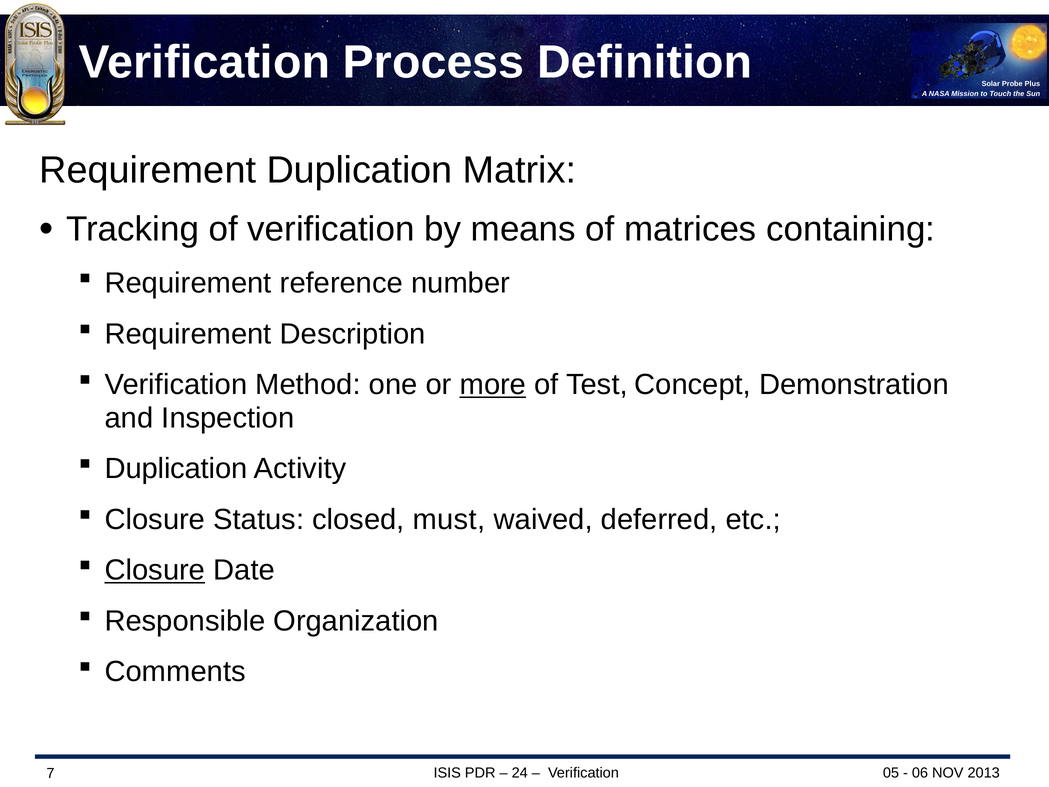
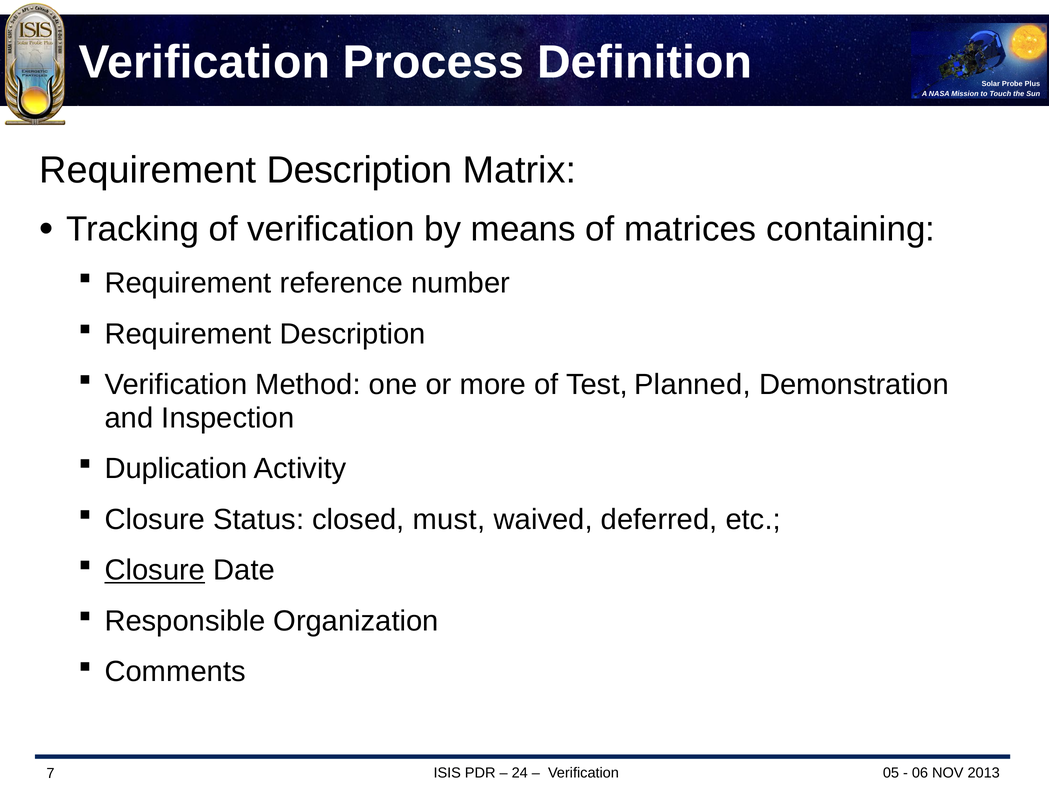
Duplication: Duplication -> Description (360, 170)
more underline: present -> none (493, 385)
Concept: Concept -> Planned (693, 385)
